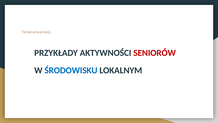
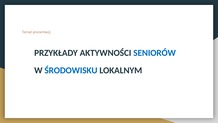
SENIORÓW colour: red -> blue (155, 53)
